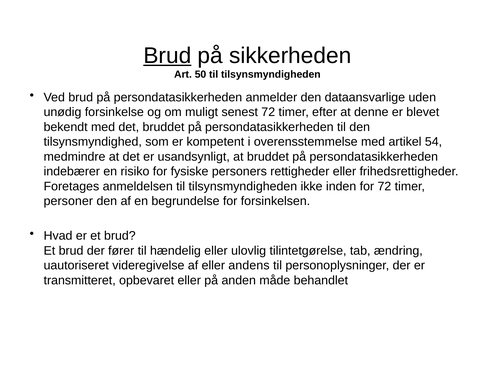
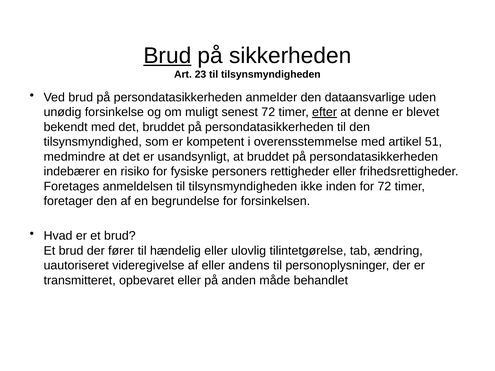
50: 50 -> 23 (200, 74)
efter underline: none -> present (325, 112)
54: 54 -> 51 (433, 142)
personer: personer -> foretager (68, 201)
